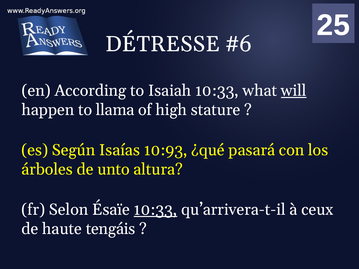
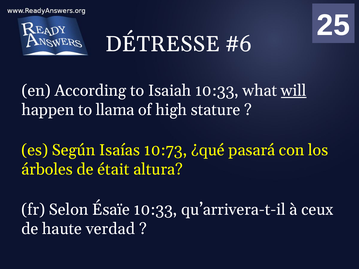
10:93: 10:93 -> 10:73 (165, 150)
unto: unto -> était (113, 170)
10:33 underline: present -> none (155, 210)
tengáis: tengáis -> verdad (110, 229)
